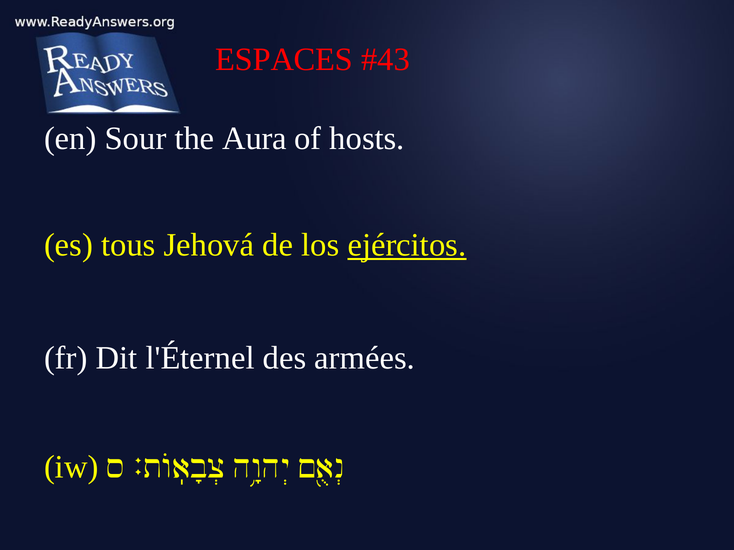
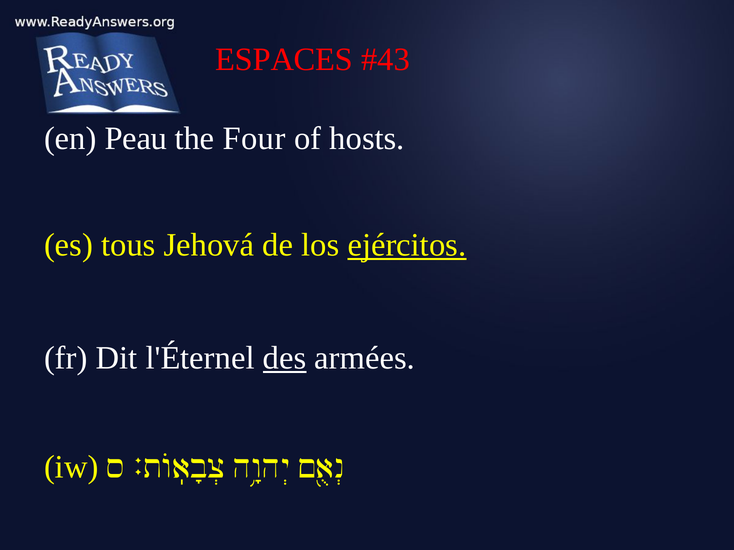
Sour: Sour -> Peau (136, 139)
Aura: Aura -> Four (254, 139)
des underline: none -> present (285, 358)
